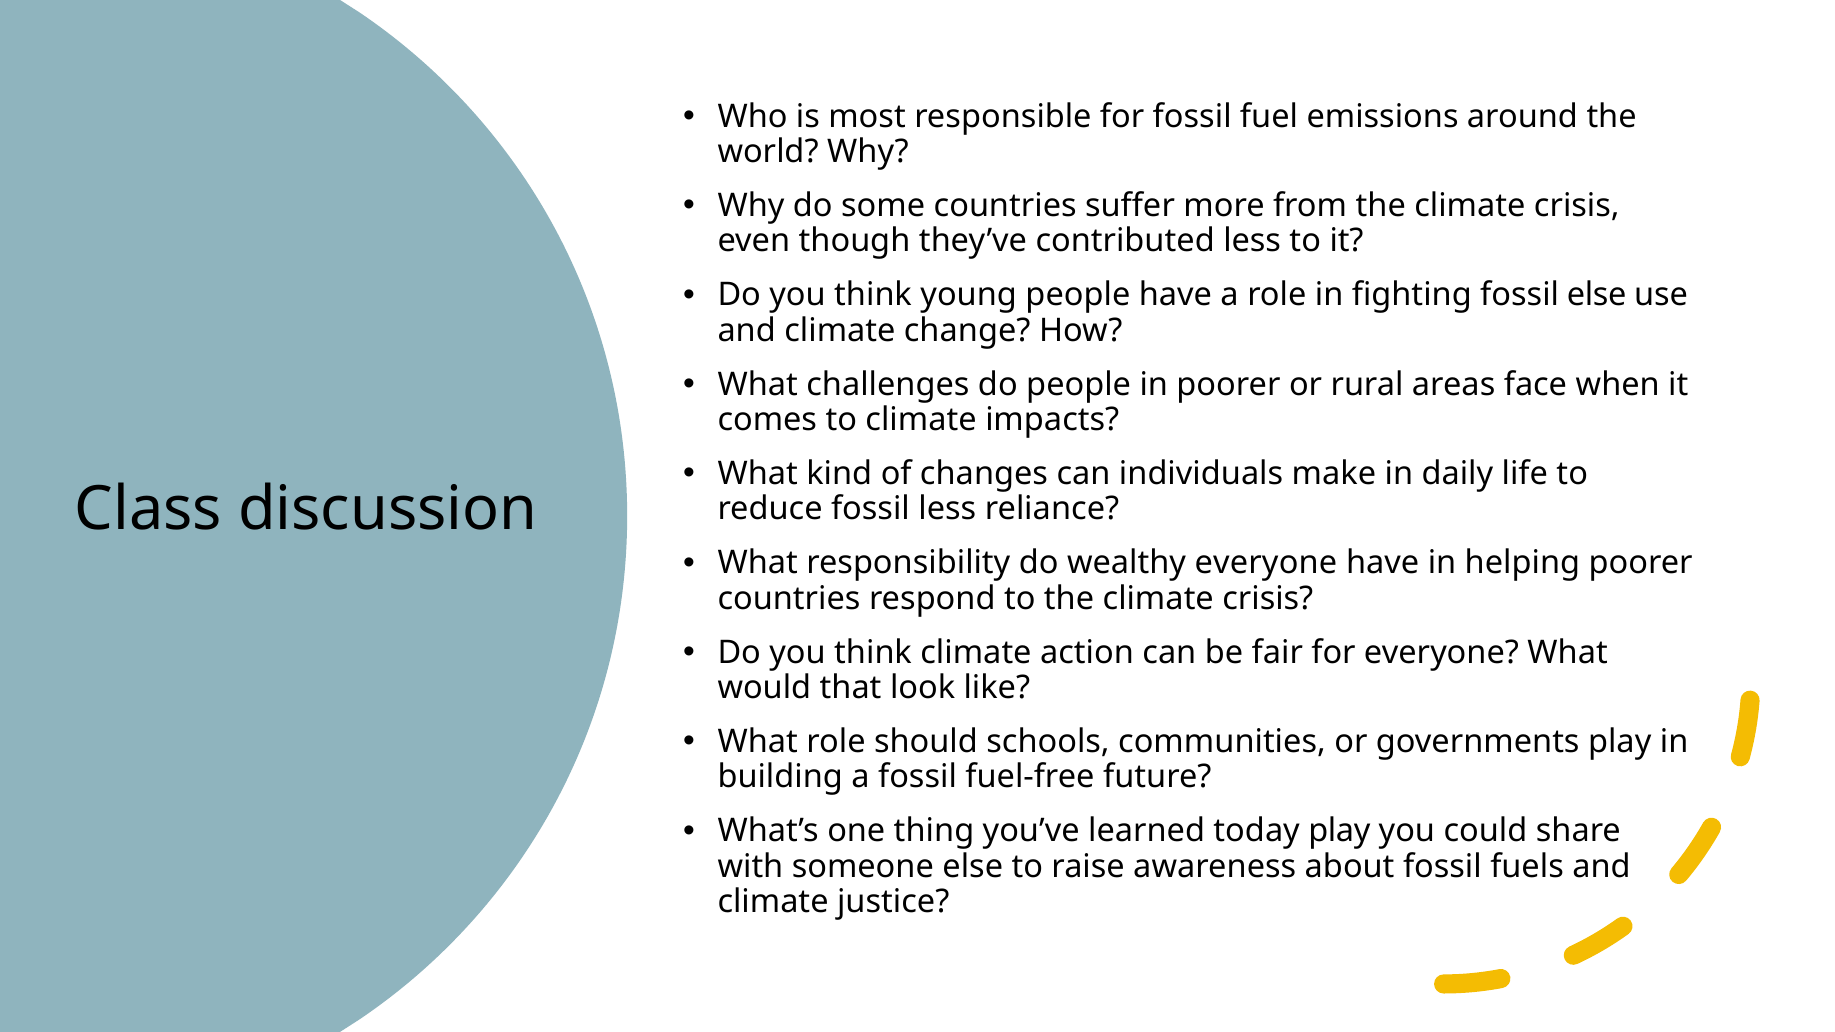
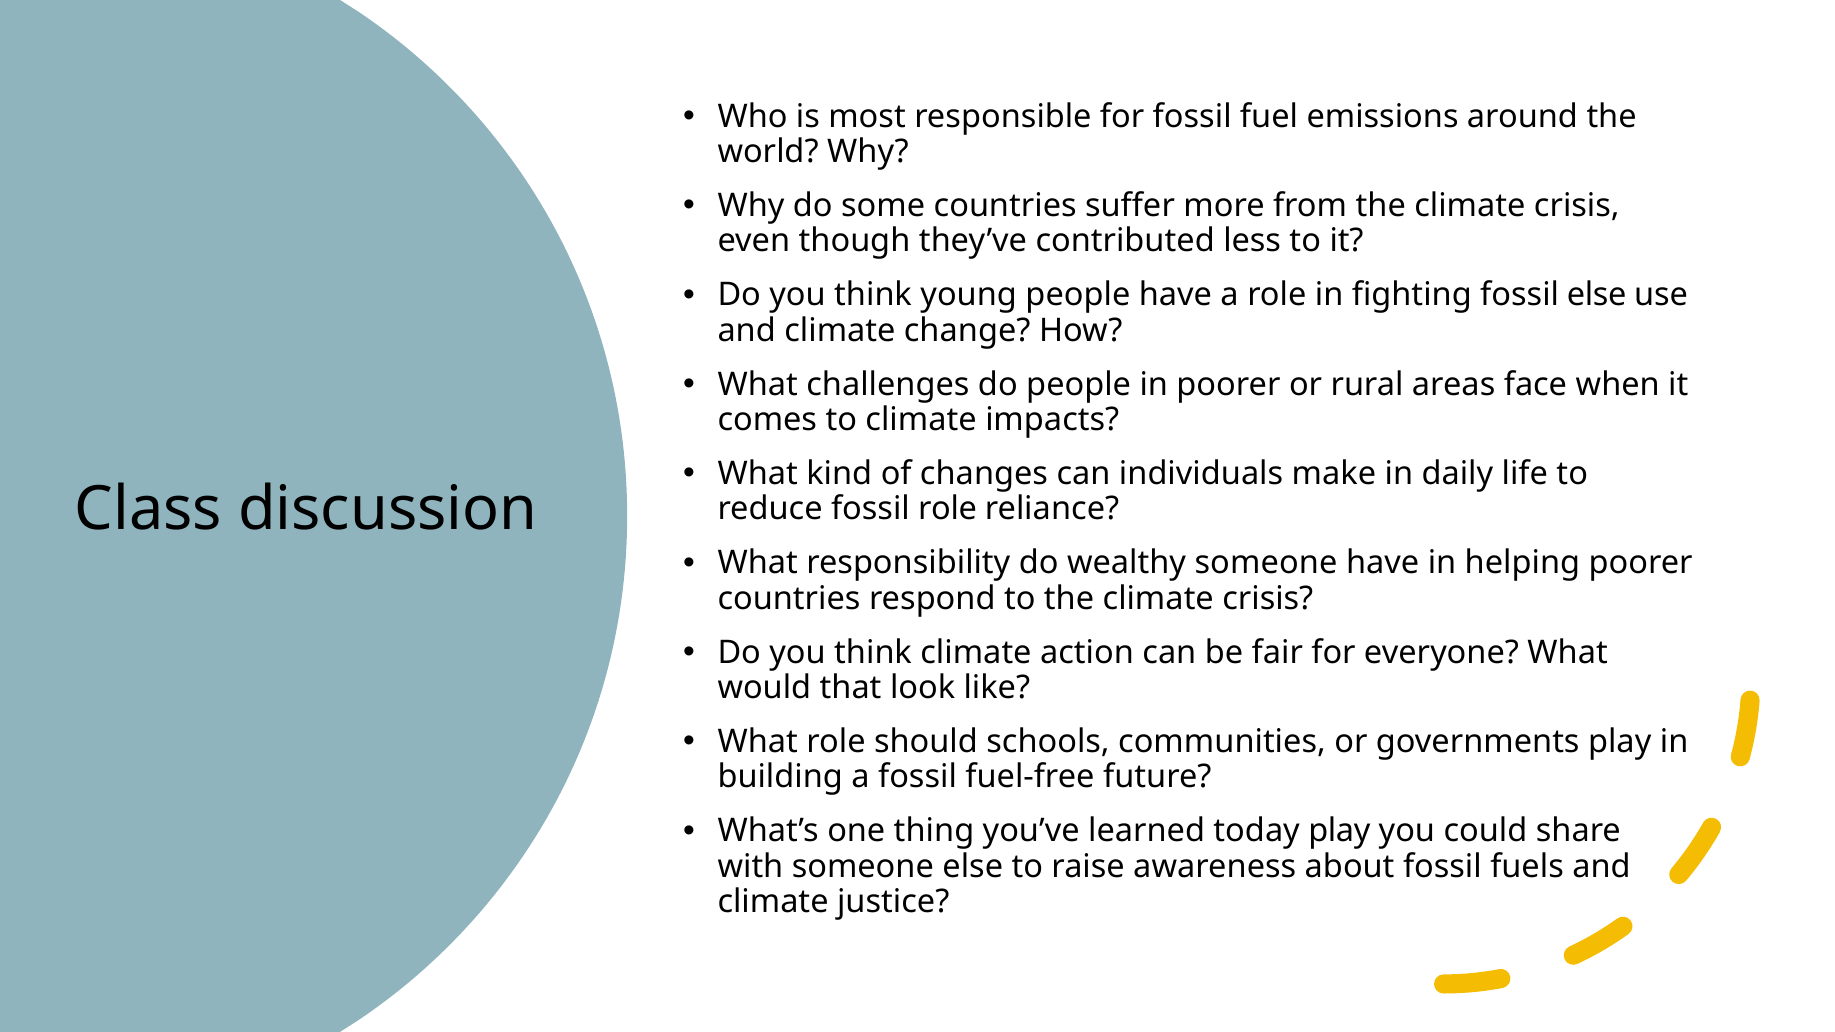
fossil less: less -> role (948, 509)
wealthy everyone: everyone -> someone (1266, 563)
